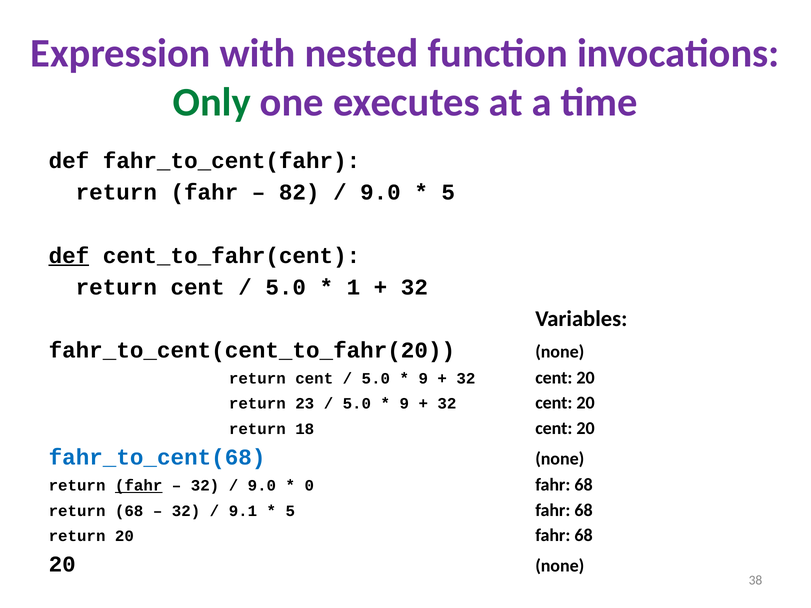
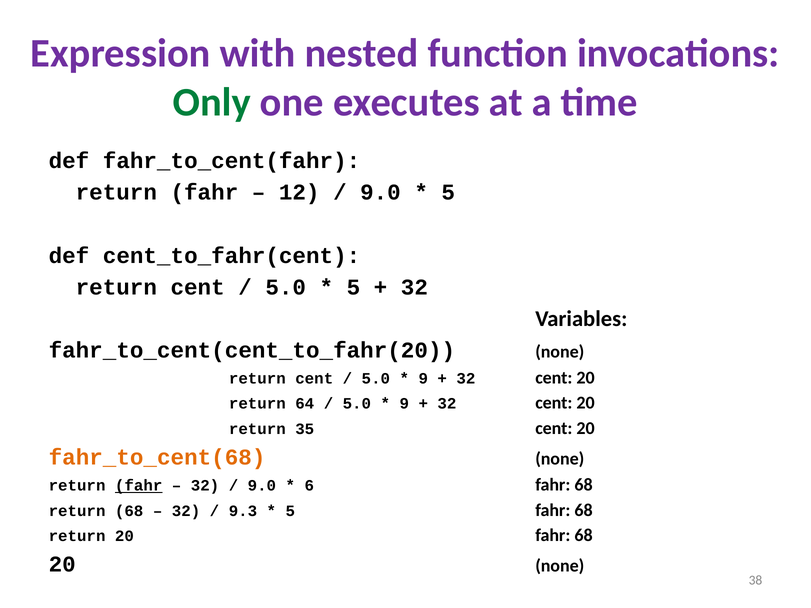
82: 82 -> 12 (299, 193)
def underline: present -> none (69, 256)
1: 1 -> 5 (353, 287)
23: 23 -> 64 (305, 404)
18: 18 -> 35 (305, 429)
fahr_to_cent(68 colour: blue -> orange (157, 458)
0: 0 -> 6 (309, 486)
9.1: 9.1 -> 9.3 (243, 511)
